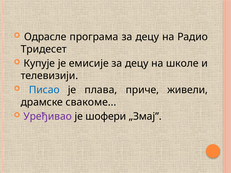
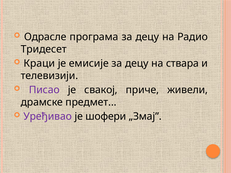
Купује: Купује -> Краци (39, 63)
школе: школе -> ствара (182, 63)
Писао colour: blue -> purple (44, 90)
плава: плава -> свакој (101, 90)
свакоме: свакоме -> предмет (91, 102)
